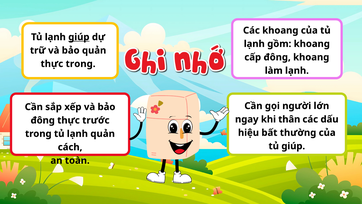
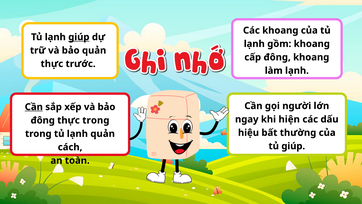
thực trong: trong -> trước (81, 64)
Cần underline: none -> present (34, 107)
thân: thân -> hiện (289, 119)
thực trước: trước -> trong (96, 120)
